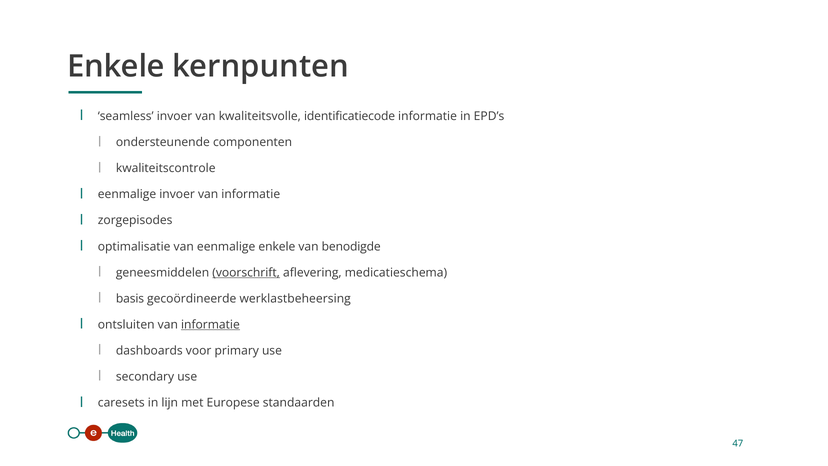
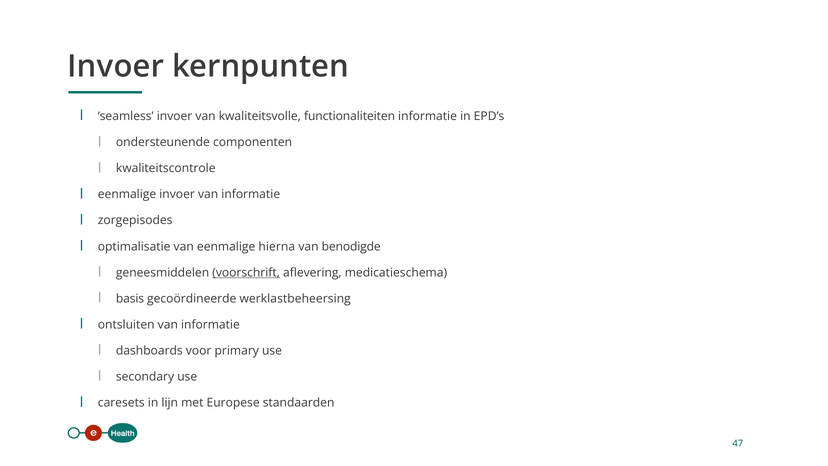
Enkele: Enkele -> Invoer (116, 67)
identificatiecode: identificatiecode -> functionaliteiten (350, 116)
eenmalige enkele: enkele -> hierna (277, 246)
informatie underline: present -> none (210, 325)
